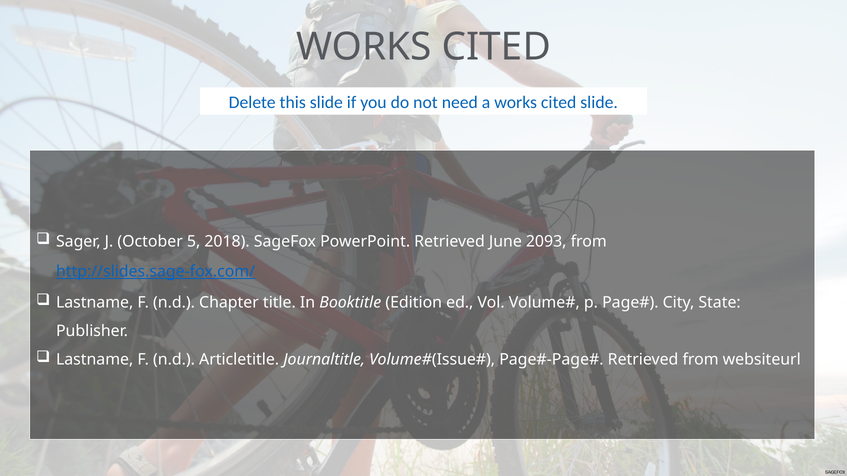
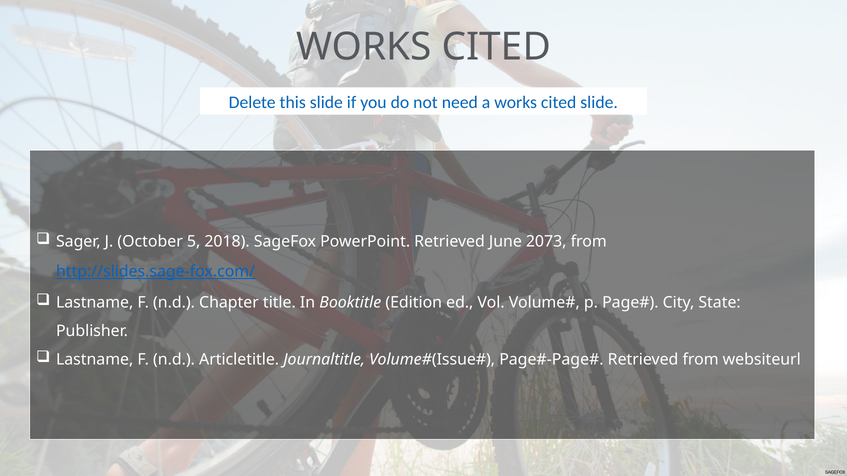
2093: 2093 -> 2073 (546, 242)
